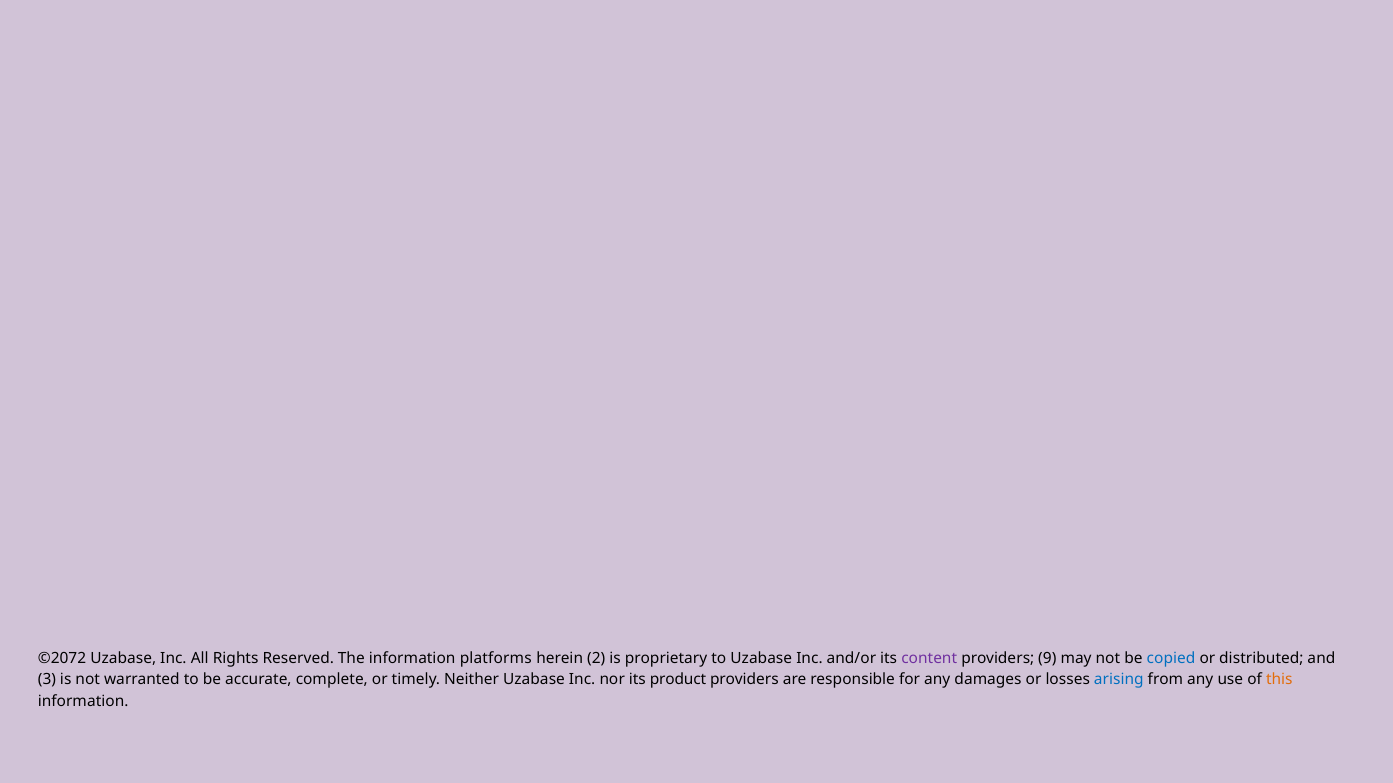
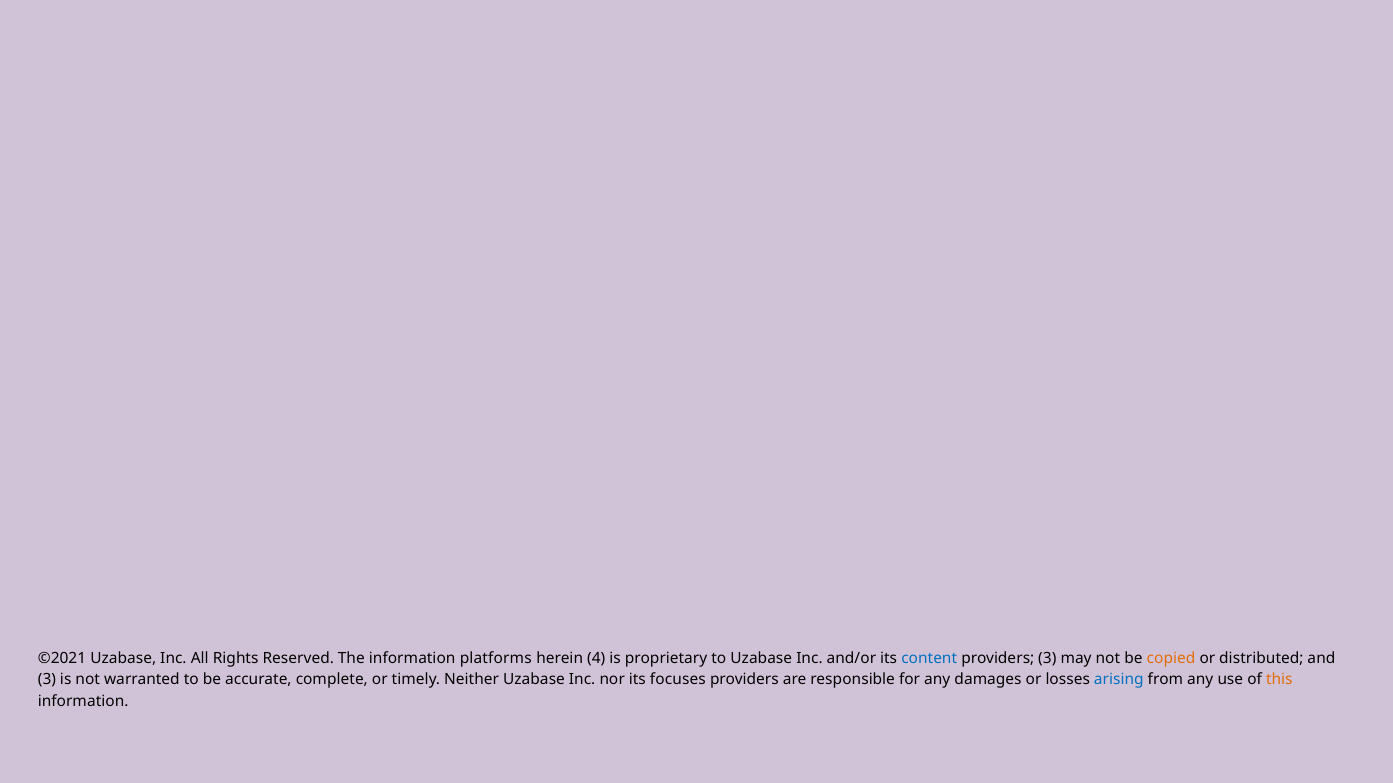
©2072: ©2072 -> ©2021 (62, 659)
2: 2 -> 4 (596, 659)
content colour: purple -> blue (929, 659)
providers 9: 9 -> 3 (1047, 659)
copied colour: blue -> orange (1171, 659)
product: product -> focuses (678, 680)
